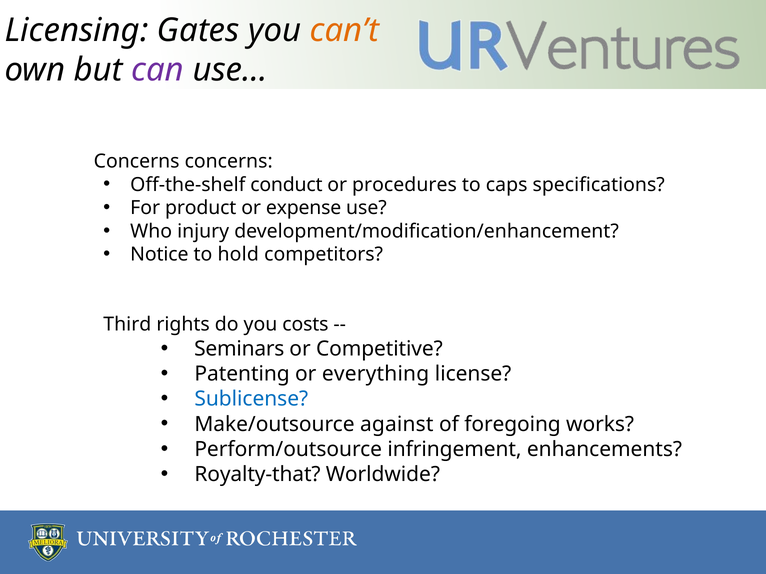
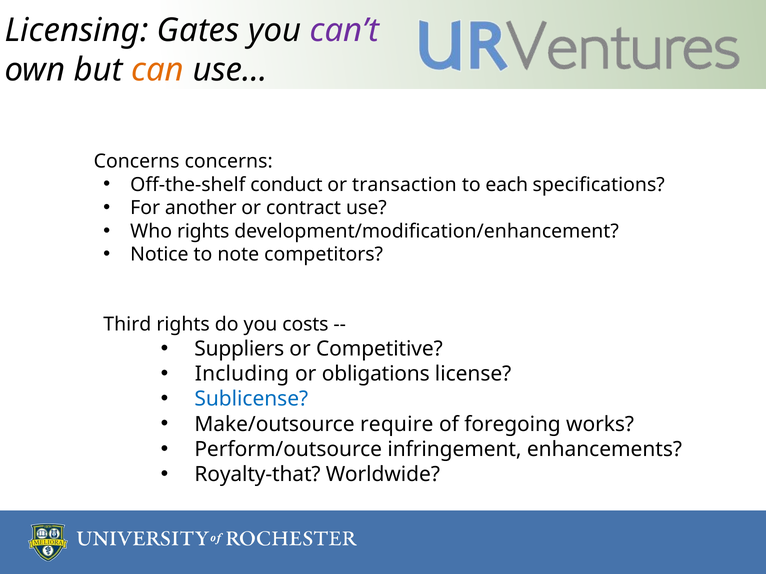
can’t colour: orange -> purple (344, 30)
can colour: purple -> orange (158, 70)
procedures: procedures -> transaction (404, 185)
caps: caps -> each (507, 185)
product: product -> another (201, 208)
expense: expense -> contract (304, 208)
Who injury: injury -> rights (203, 231)
hold: hold -> note (238, 255)
Seminars: Seminars -> Suppliers (239, 349)
Patenting: Patenting -> Including (242, 374)
everything: everything -> obligations (376, 374)
against: against -> require (397, 425)
